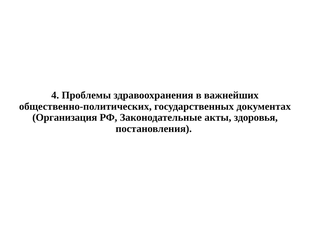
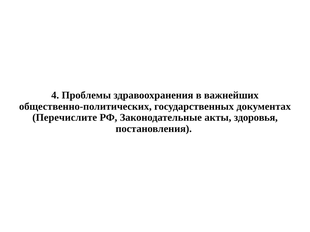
Организация: Организация -> Перечислите (65, 118)
